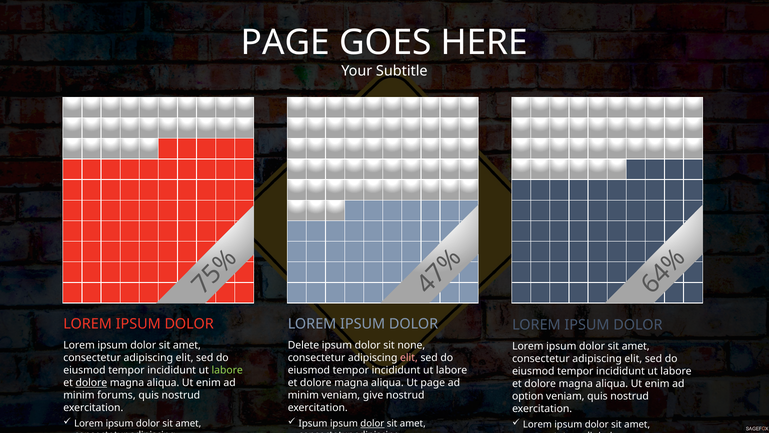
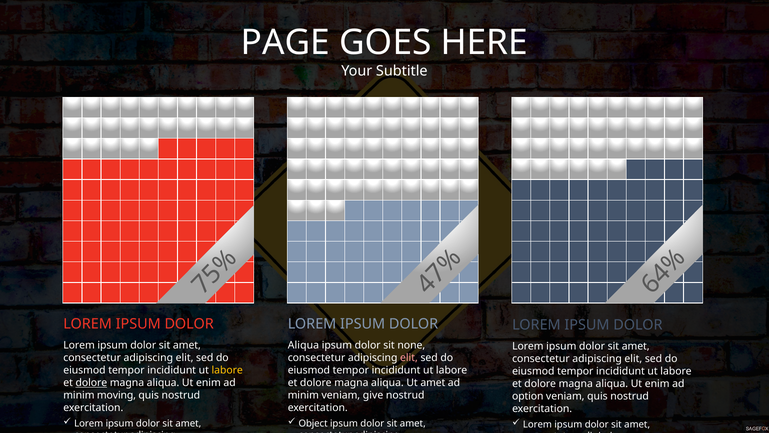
Delete: Delete -> Aliqua (303, 345)
labore colour: light green -> yellow (227, 370)
Ut page: page -> amet (433, 382)
forums: forums -> moving (117, 395)
Ipsum: Ipsum -> Object (313, 423)
dolor underline: present -> none (372, 423)
